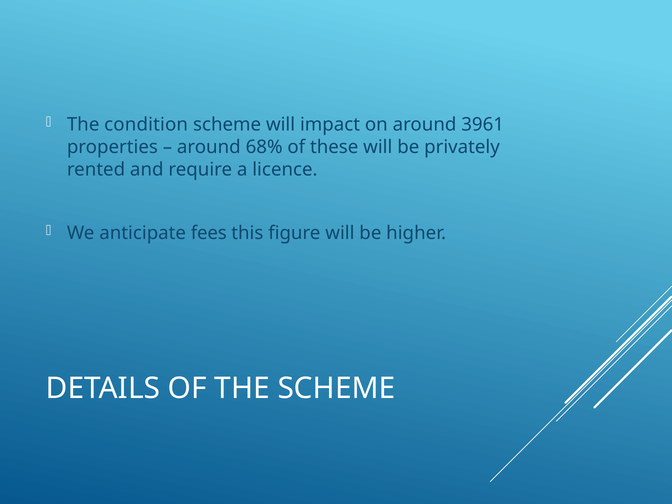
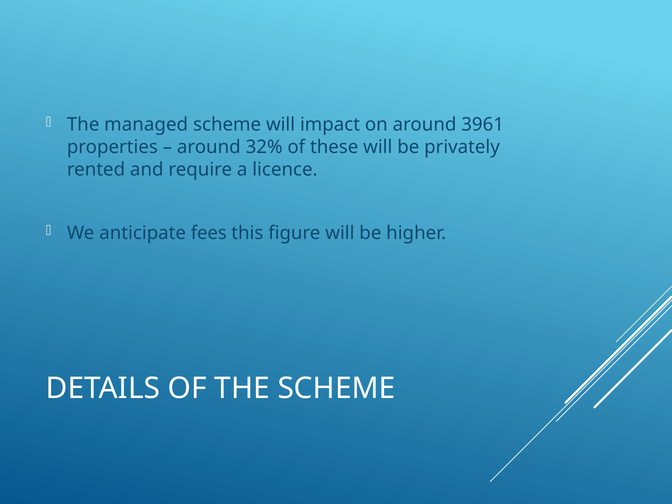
condition: condition -> managed (146, 125)
68%: 68% -> 32% (264, 147)
